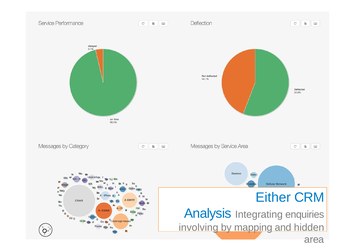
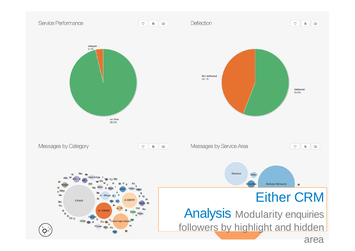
Integrating: Integrating -> Modularity (259, 214)
involving: involving -> followers (199, 227)
mapping: mapping -> highlight (253, 227)
